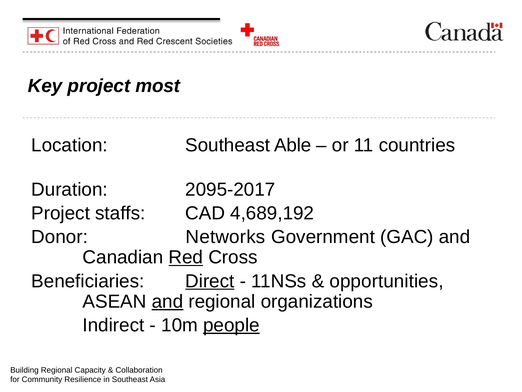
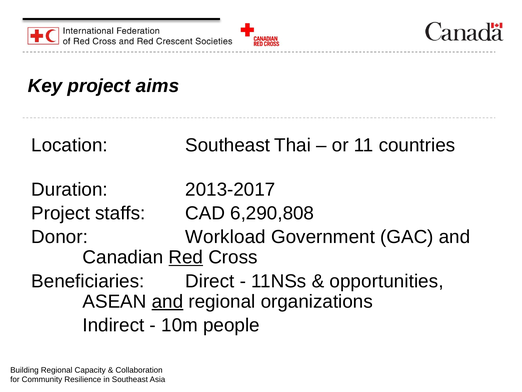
most: most -> aims (158, 86)
Able: Able -> Thai (293, 145)
2095-2017: 2095-2017 -> 2013-2017 (230, 189)
4,689,192: 4,689,192 -> 6,290,808 (272, 213)
Networks: Networks -> Workload (226, 237)
Direct underline: present -> none (210, 281)
people underline: present -> none (231, 325)
